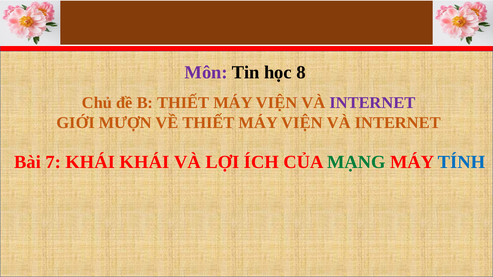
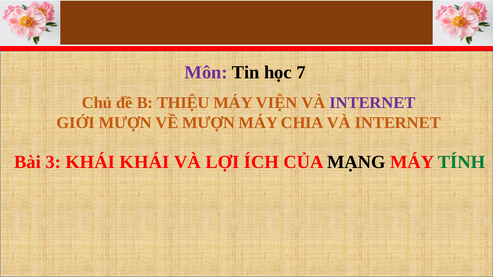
8: 8 -> 7 (301, 73)
B THIẾT: THIẾT -> THIỆU (183, 103)
VỀ THIẾT: THIẾT -> MƯỢN (209, 123)
VIỆN: VIỆN -> CHIA (302, 123)
7: 7 -> 3 (53, 162)
MẠNG colour: green -> black (356, 162)
TÍNH colour: blue -> green (462, 162)
